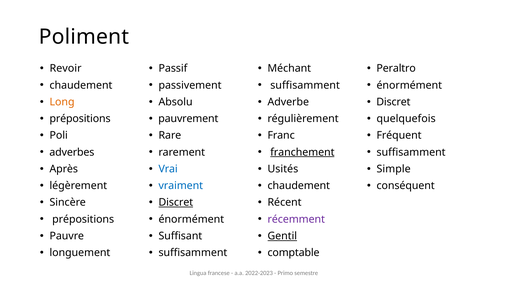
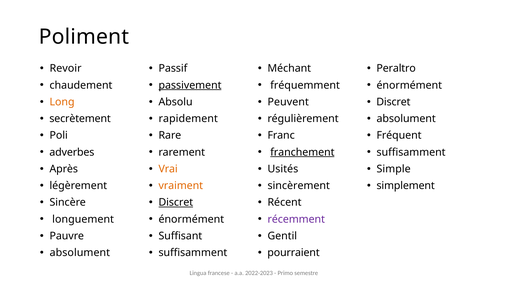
passivement underline: none -> present (190, 85)
suffisamment: suffisamment -> fréquemment (305, 85)
Adverbe: Adverbe -> Peuvent (288, 102)
prépositions: prépositions -> secrètement (80, 119)
pauvrement: pauvrement -> rapidement (188, 119)
quelquefois: quelquefois -> absolument (406, 119)
Vrai colour: blue -> orange (168, 169)
vraiment colour: blue -> orange (181, 186)
chaudement: chaudement -> sincèrement (299, 186)
conséquent: conséquent -> simplement (406, 186)
prépositions: prépositions -> longuement (83, 219)
Gentil underline: present -> none (282, 236)
longuement: longuement -> absolument (80, 253)
comptable: comptable -> pourraient (294, 253)
